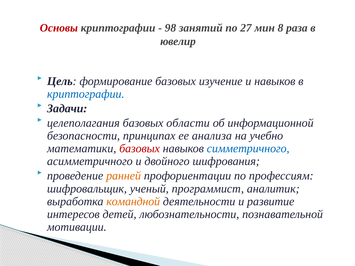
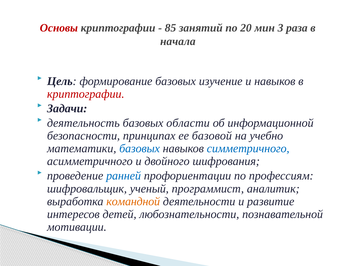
98: 98 -> 85 (170, 28)
27: 27 -> 20 (246, 28)
8: 8 -> 3 (280, 28)
ювелир: ювелир -> начала (178, 41)
криптографии colour: blue -> red (86, 94)
целеполагания: целеполагания -> деятельность (83, 123)
анализа: анализа -> базовой (212, 136)
базовых colour: red -> blue (140, 149)
ранней colour: orange -> blue (124, 176)
